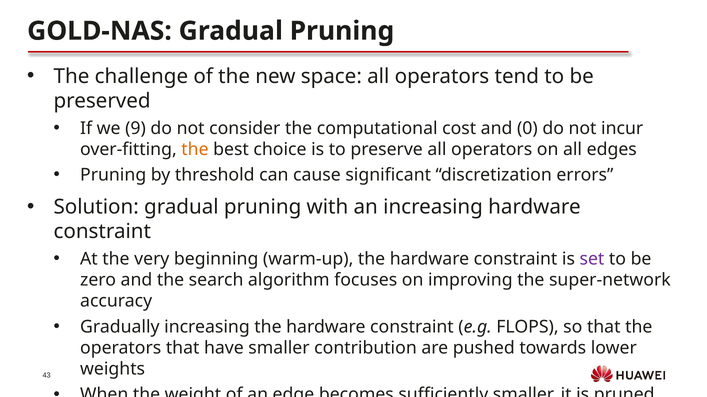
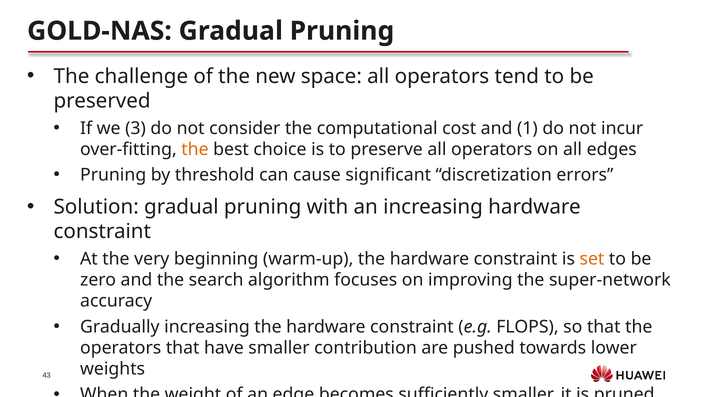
9: 9 -> 3 (136, 128)
0: 0 -> 1 (527, 128)
set colour: purple -> orange (592, 259)
